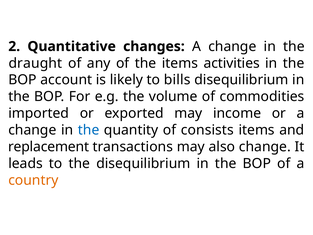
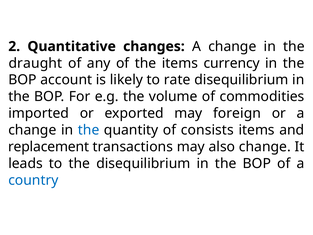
activities: activities -> currency (232, 63)
bills: bills -> rate (177, 80)
income: income -> foreign (237, 113)
country colour: orange -> blue (33, 180)
